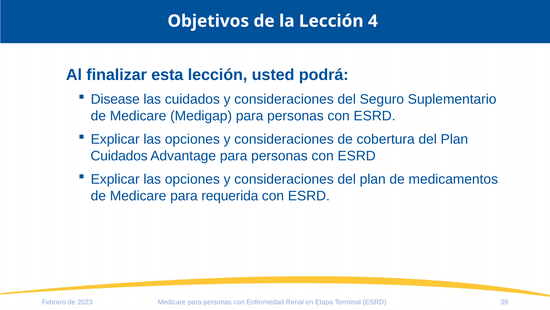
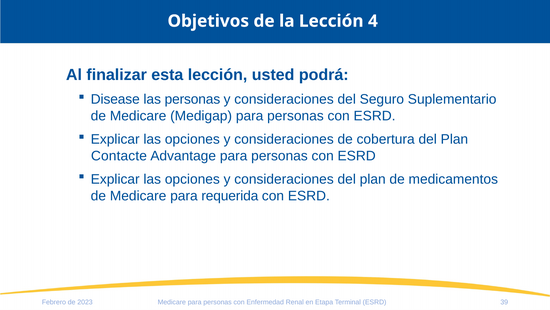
las cuidados: cuidados -> personas (192, 99)
Cuidados: Cuidados -> Contacte (119, 156)
